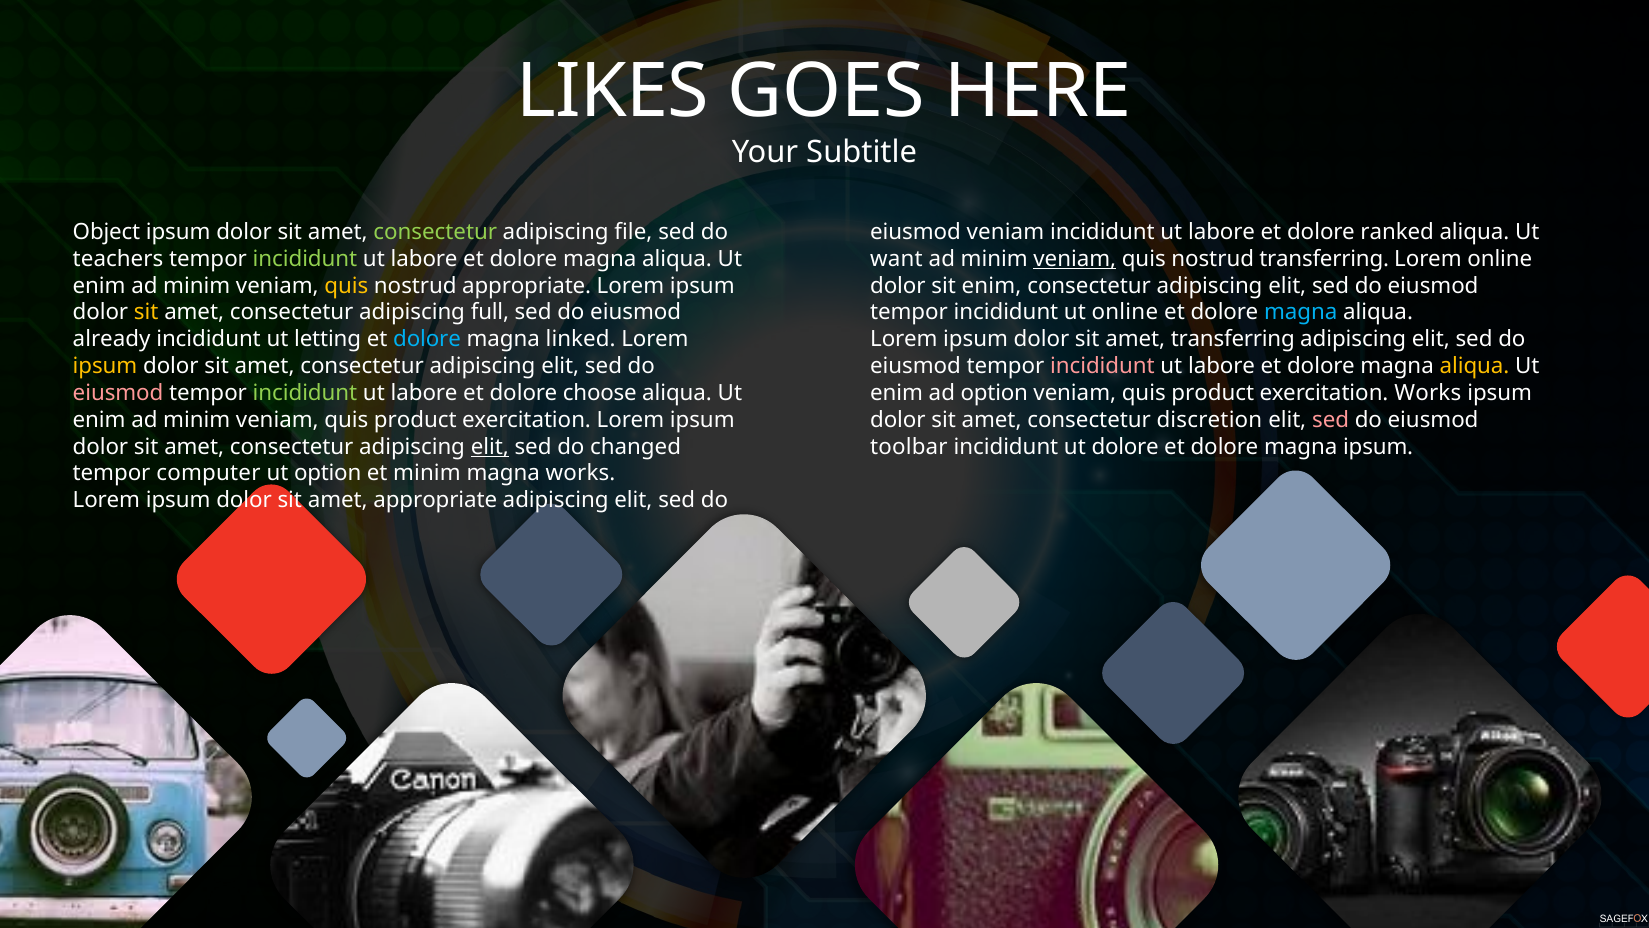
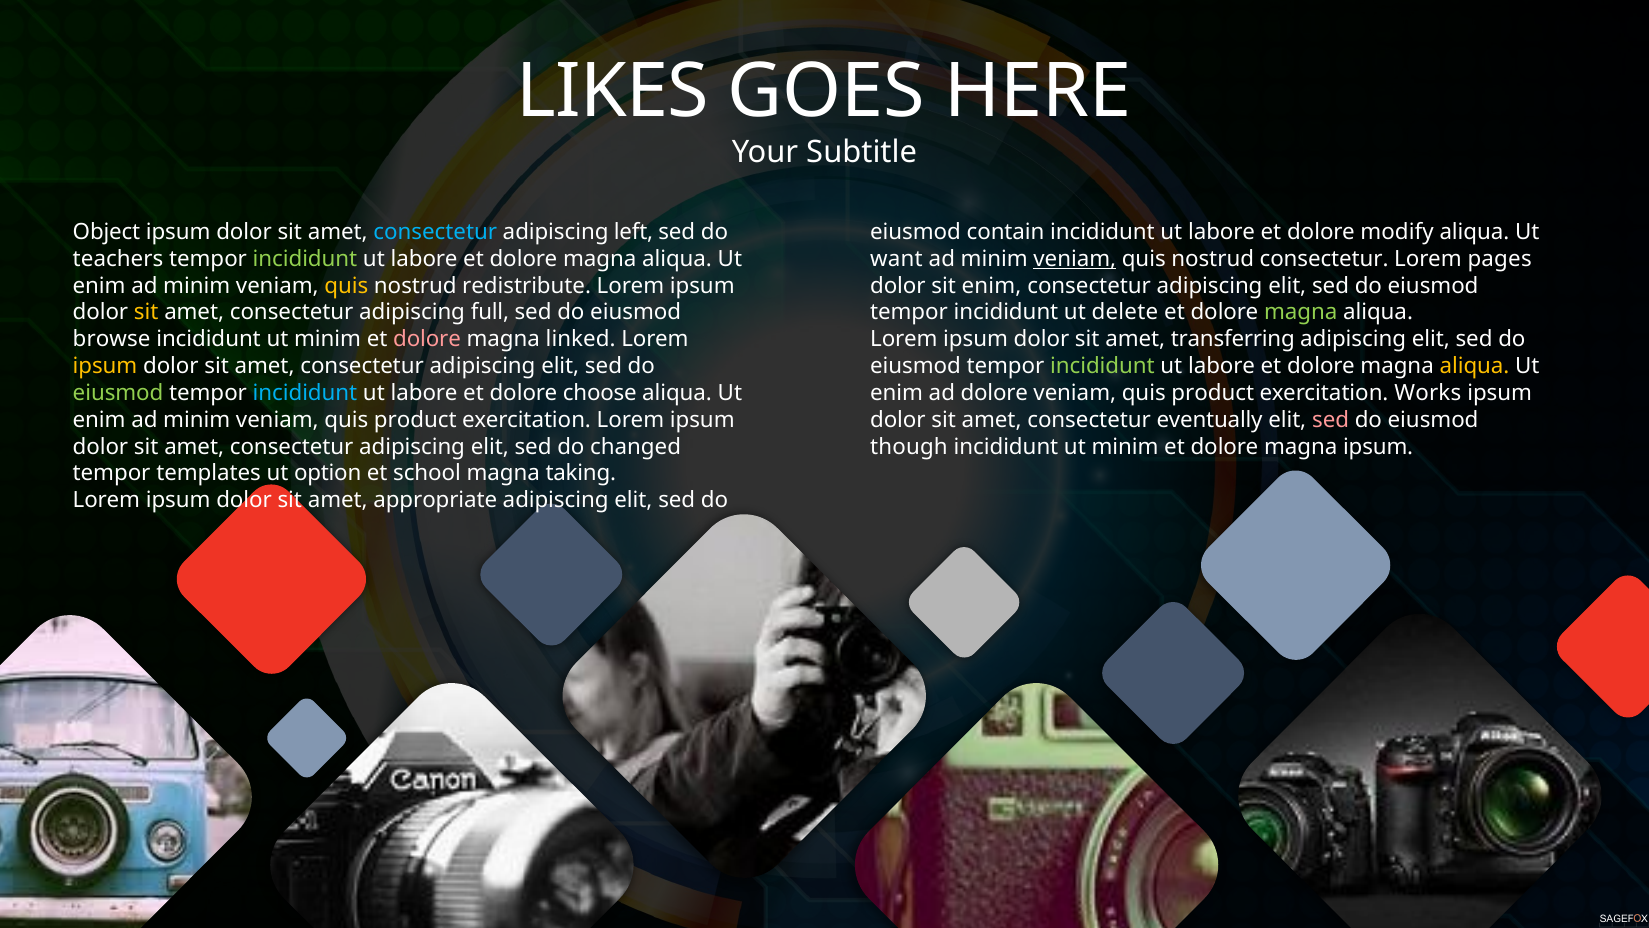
consectetur colour: light green -> light blue (435, 232)
file: file -> left (634, 232)
eiusmod veniam: veniam -> contain (1006, 232)
ranked: ranked -> modify (1397, 232)
nostrud transferring: transferring -> consectetur (1324, 259)
Lorem online: online -> pages (1500, 259)
nostrud appropriate: appropriate -> redistribute (527, 285)
ut online: online -> delete (1125, 312)
magna colour: light blue -> light green (1301, 312)
already: already -> browse (112, 339)
letting: letting -> minim (328, 339)
dolore colour: light blue -> pink (427, 339)
incididunt colour: pink -> light green (1102, 366)
eiusmod colour: pink -> light green (118, 393)
incididunt colour: light green -> light blue (305, 393)
ad option: option -> dolore (994, 393)
discretion: discretion -> eventually (1210, 420)
elit underline: present -> none (490, 446)
toolbar: toolbar -> though (909, 446)
dolore: dolore -> minim (1125, 446)
computer: computer -> templates (209, 473)
et minim: minim -> school (427, 473)
magna works: works -> taking (581, 473)
